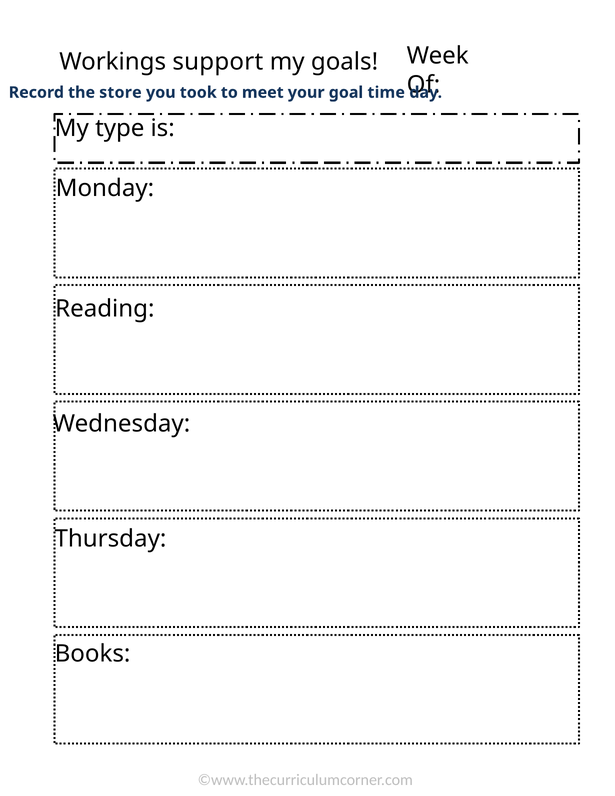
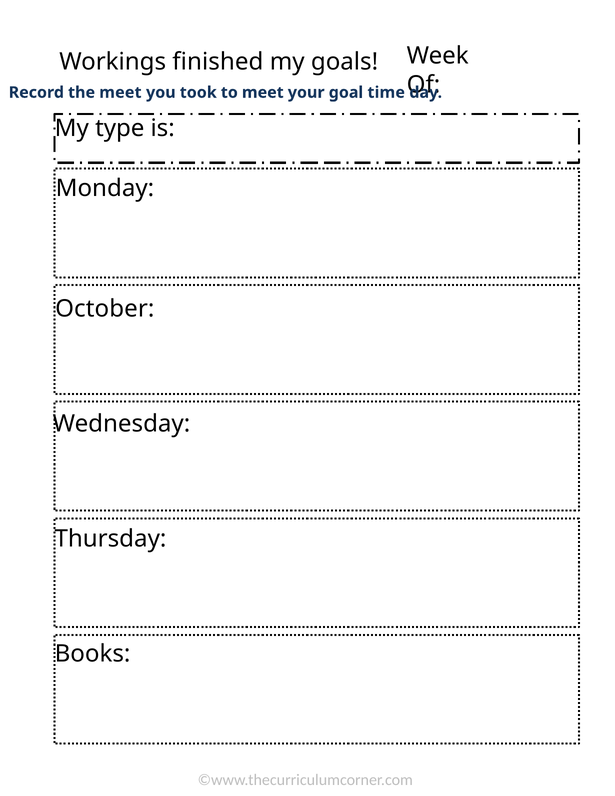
support: support -> finished (218, 62)
the store: store -> meet (120, 92)
Reading: Reading -> October (105, 309)
